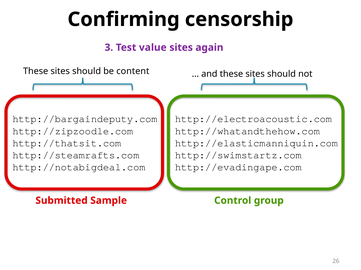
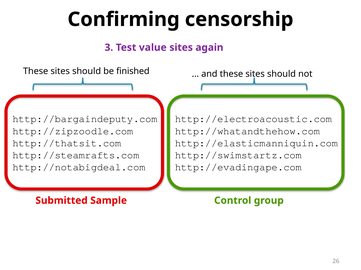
content: content -> finished (133, 71)
